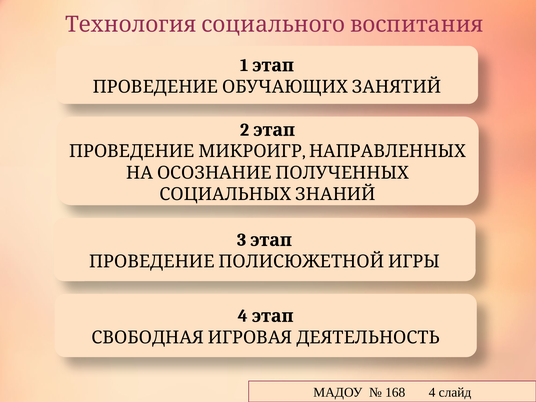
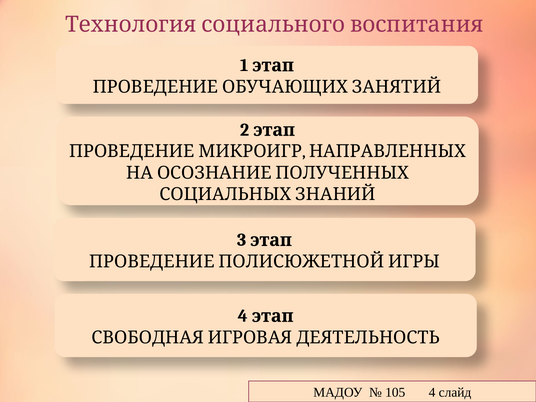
168: 168 -> 105 (395, 392)
